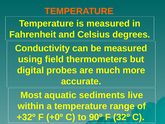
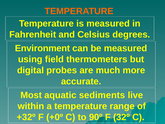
Conductivity: Conductivity -> Environment (42, 48)
